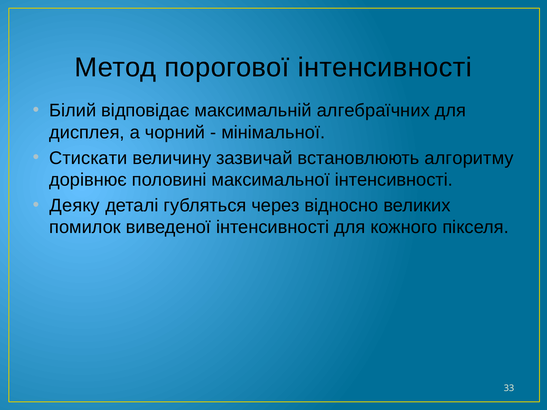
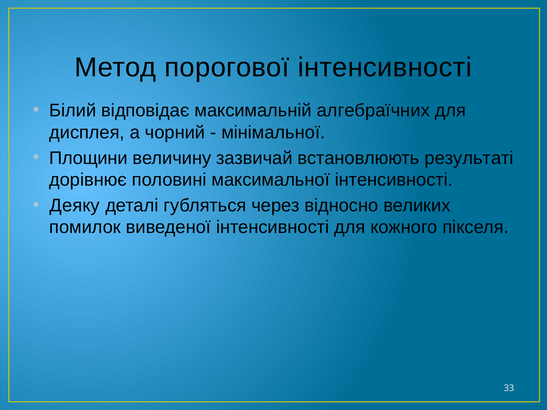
Стискати: Стискати -> Площини (88, 158)
алгоритму: алгоритму -> результаті (469, 158)
